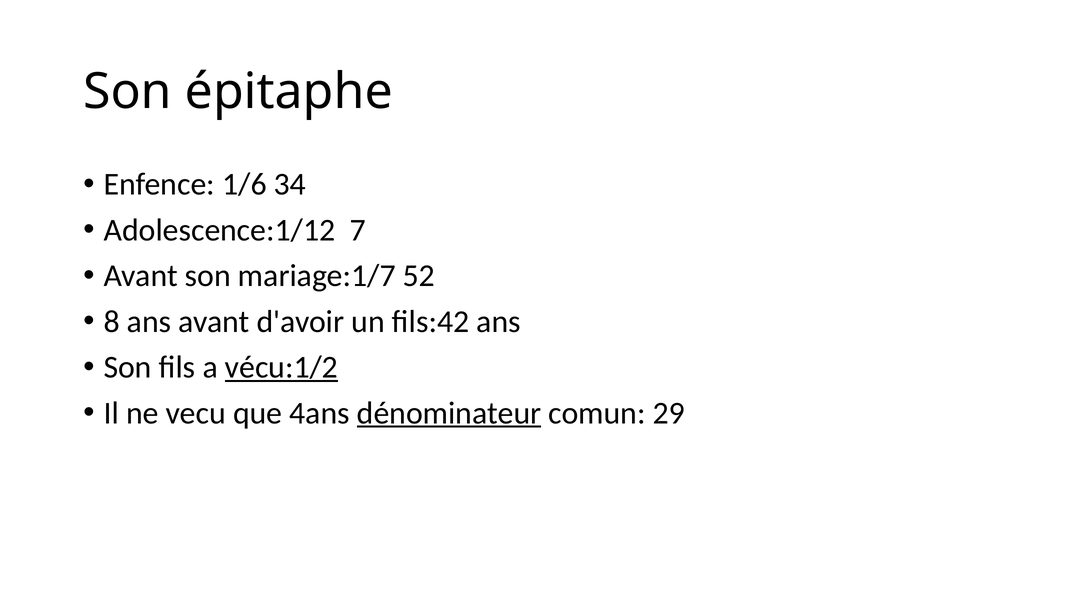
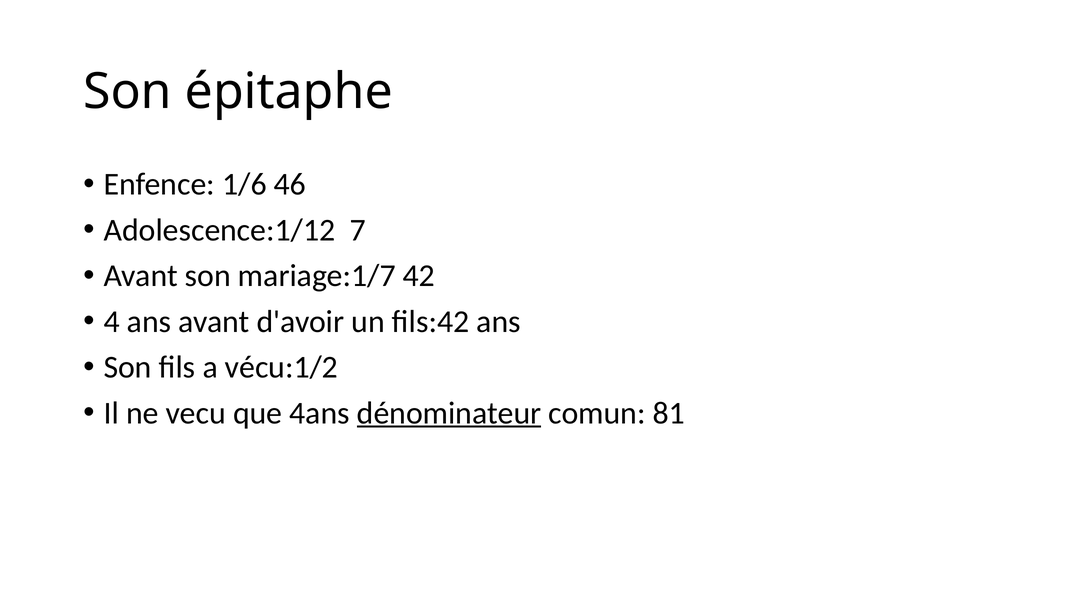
34: 34 -> 46 (290, 185)
52: 52 -> 42 (419, 276)
8: 8 -> 4 (112, 322)
vécu:1/2 underline: present -> none (282, 367)
29: 29 -> 81 (669, 413)
